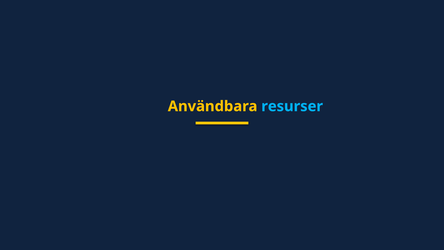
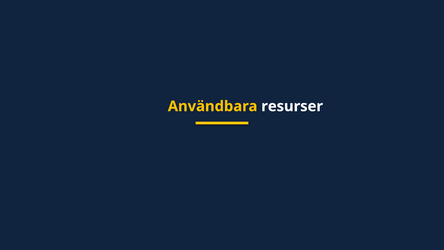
resurser colour: light blue -> white (292, 106)
